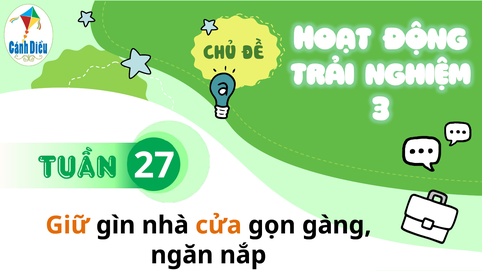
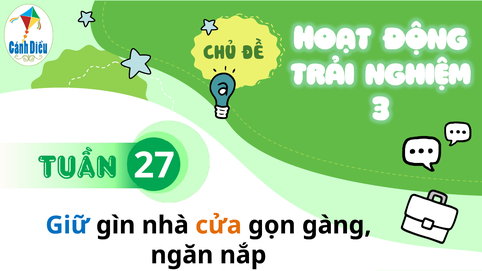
Giữ colour: orange -> blue (68, 225)
